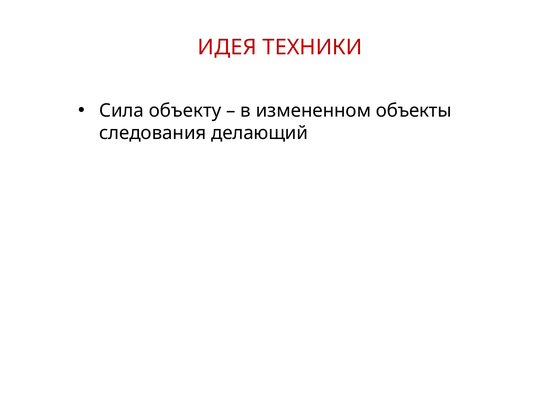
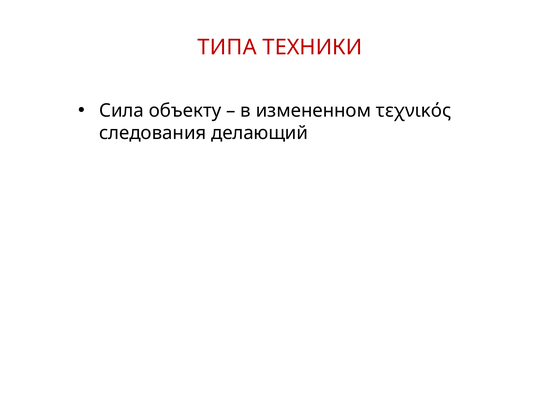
ИДЕЯ: ИДЕЯ -> ТИПА (227, 47)
объекты: объекты -> τεχνικός (414, 111)
